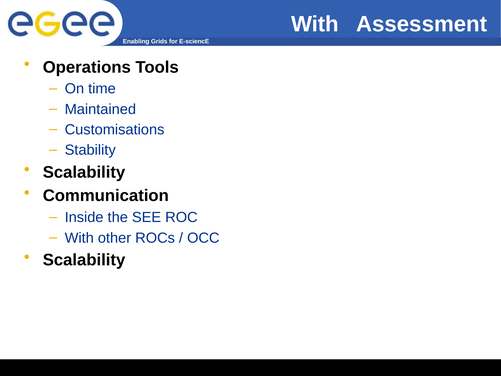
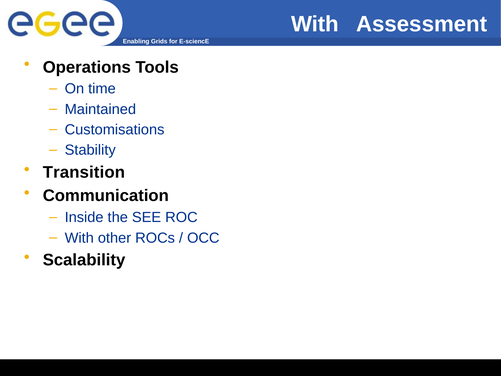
Scalability: Scalability -> Transition (84, 172)
